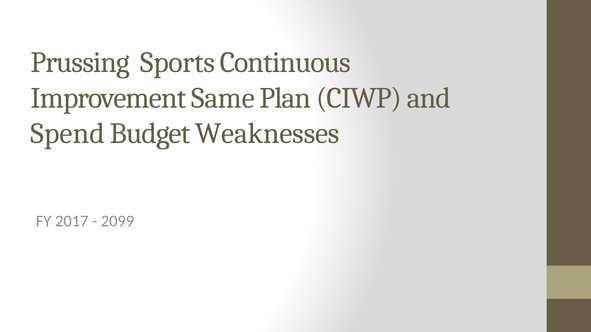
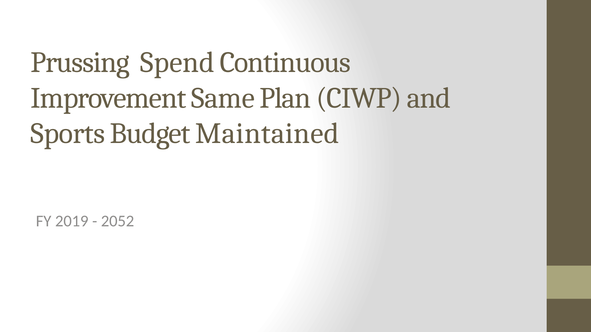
Sports: Sports -> Spend (177, 63)
Spend: Spend -> Sports (68, 134)
Weaknesses: Weaknesses -> Maintained (267, 134)
2017: 2017 -> 2019 (72, 221)
2099: 2099 -> 2052 (118, 221)
